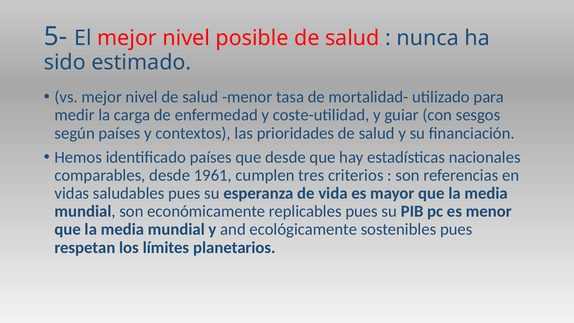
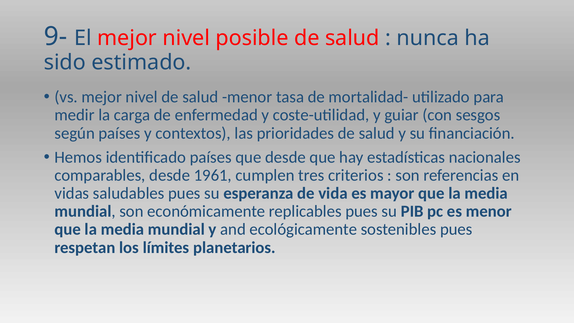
5-: 5- -> 9- (56, 37)
